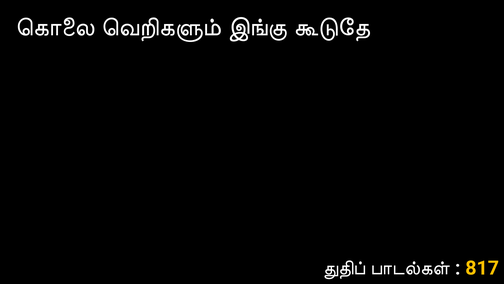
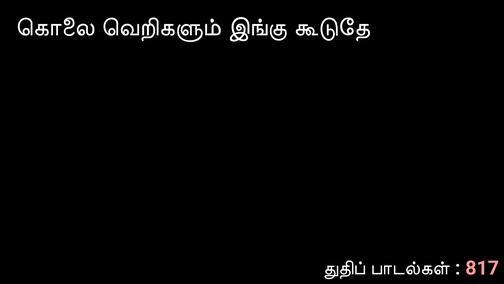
817 colour: yellow -> pink (482, 268)
